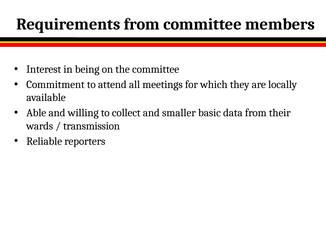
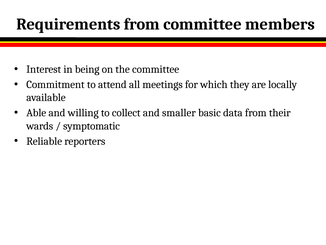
transmission: transmission -> symptomatic (92, 126)
